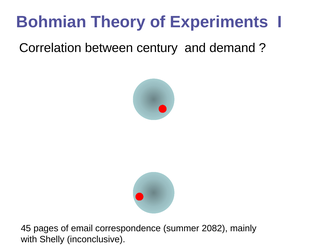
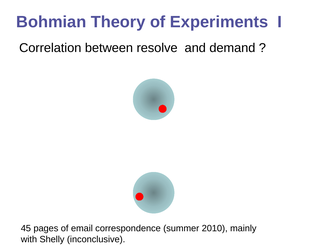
century: century -> resolve (157, 48)
2082: 2082 -> 2010 (215, 228)
